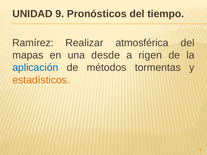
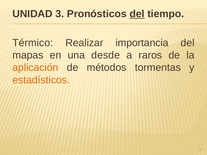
9: 9 -> 3 (60, 14)
del underline: none -> present (137, 14)
Ramírez: Ramírez -> Térmico (33, 43)
atmosférica: atmosférica -> importancia (142, 43)
rigen: rigen -> raros (150, 55)
aplicación colour: blue -> orange (35, 68)
